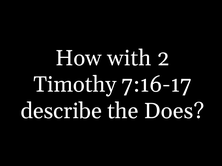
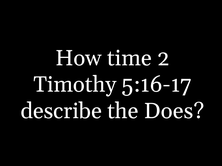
with: with -> time (129, 58)
7:16-17: 7:16-17 -> 5:16-17 (157, 85)
